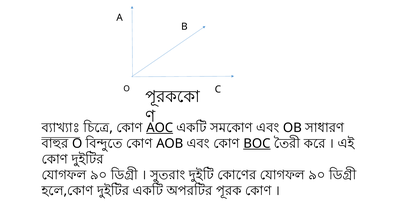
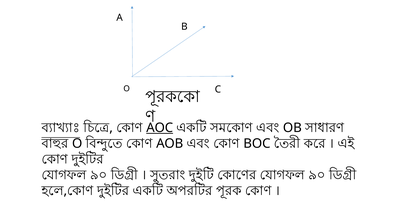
BOC underline: present -> none (257, 144)
